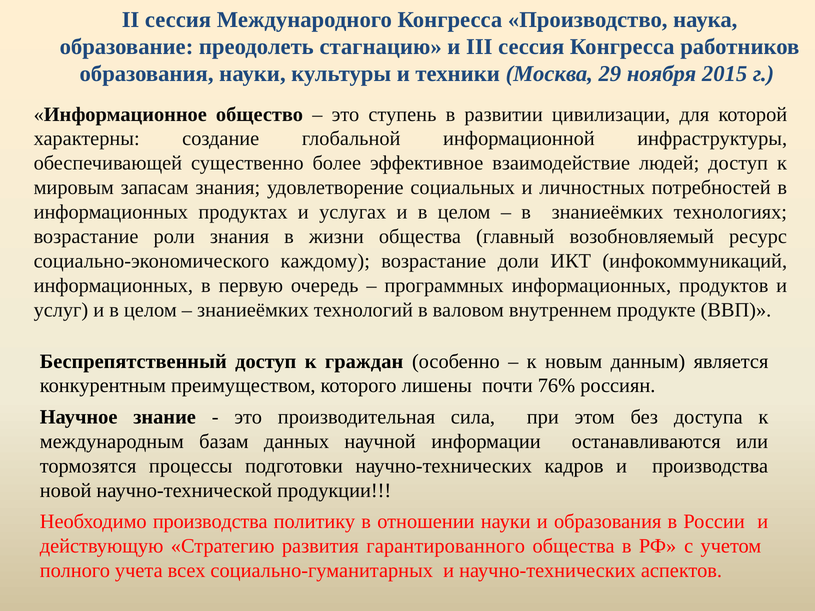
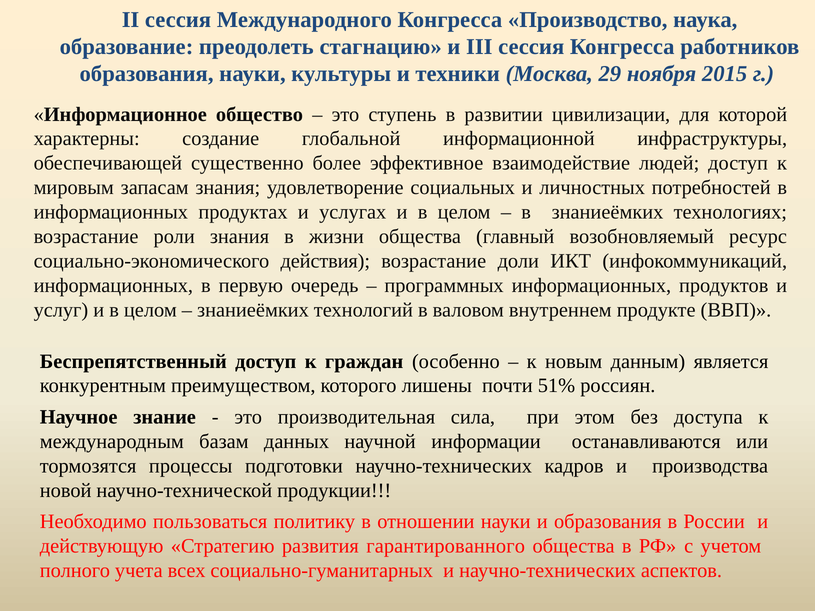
каждому: каждому -> действия (325, 261)
76%: 76% -> 51% (556, 386)
Необходимо производства: производства -> пользоваться (210, 522)
